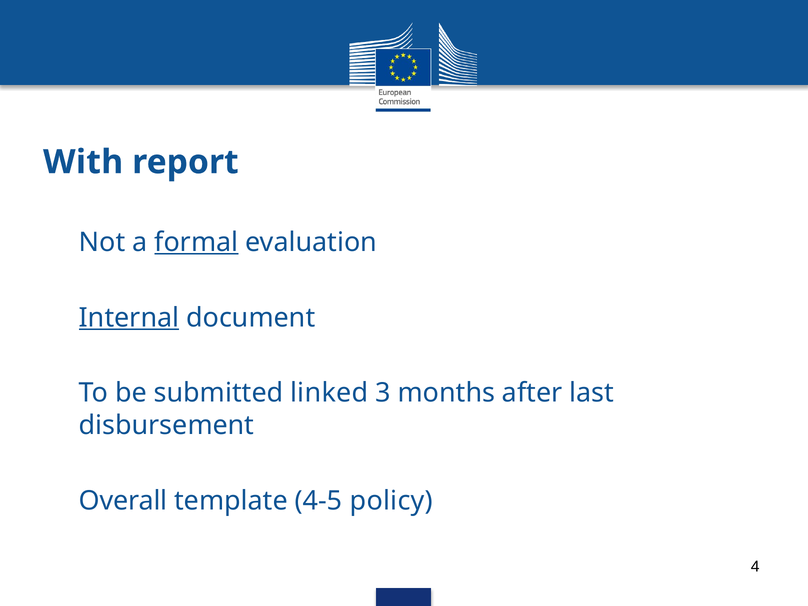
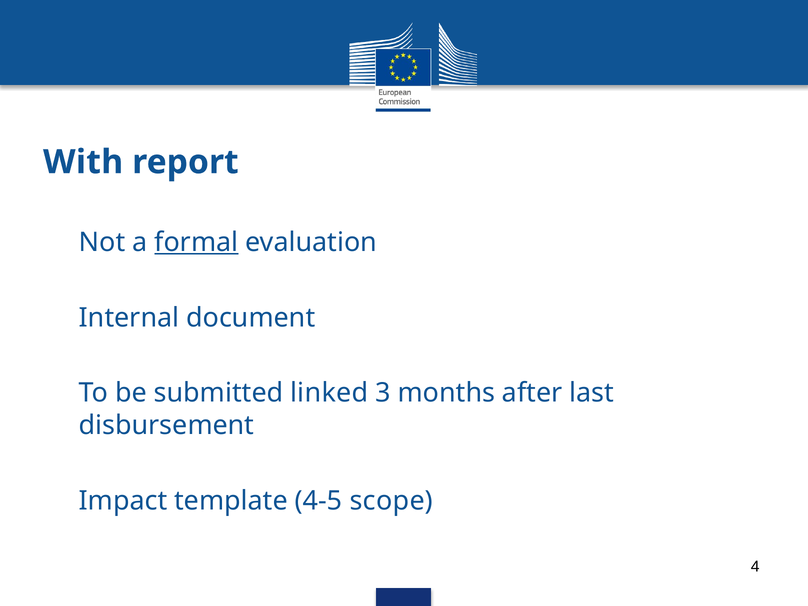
Internal underline: present -> none (129, 318)
Overall: Overall -> Impact (123, 501)
policy: policy -> scope (391, 501)
